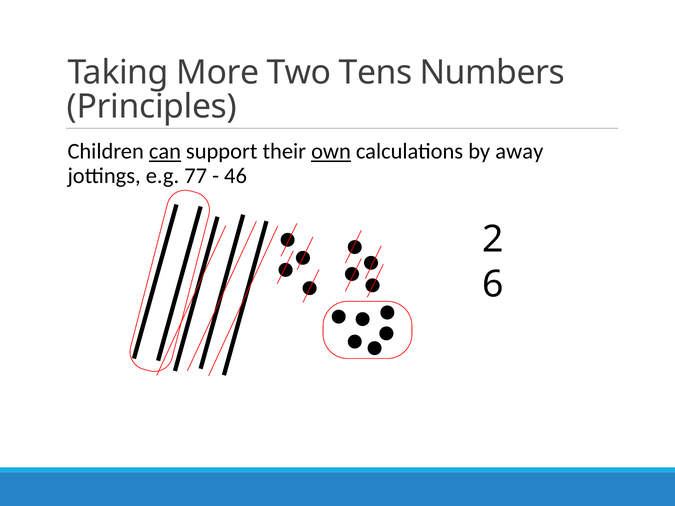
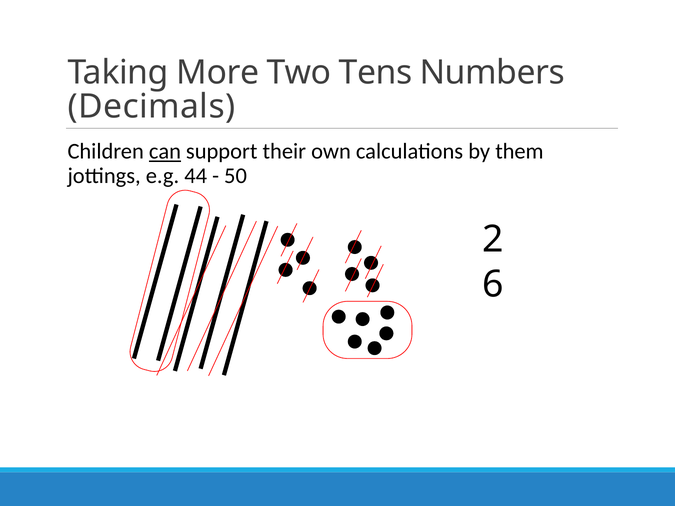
Principles: Principles -> Decimals (152, 107)
own underline: present -> none (331, 152)
away: away -> them (519, 152)
77: 77 -> 44 (196, 176)
46: 46 -> 50 (236, 176)
